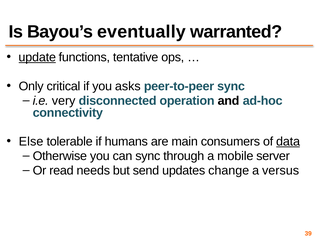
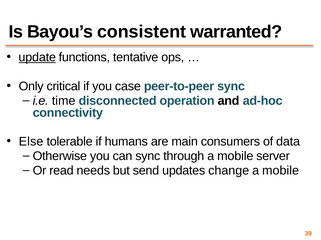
eventually: eventually -> consistent (142, 32)
asks: asks -> case (128, 87)
very: very -> time (64, 101)
data underline: present -> none (288, 142)
versus: versus -> mobile (281, 171)
